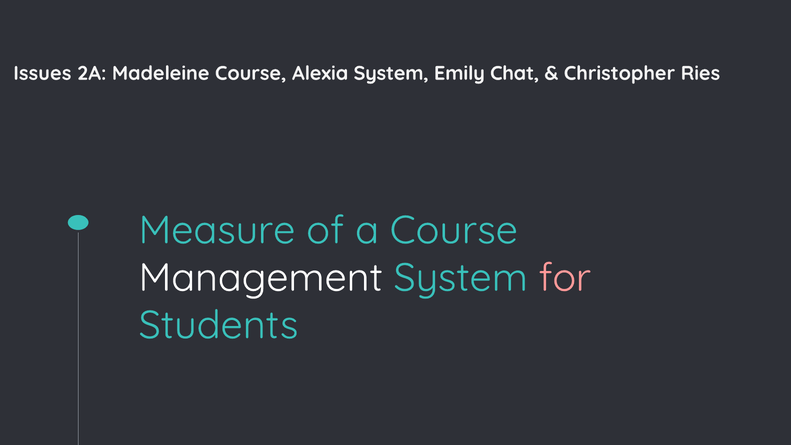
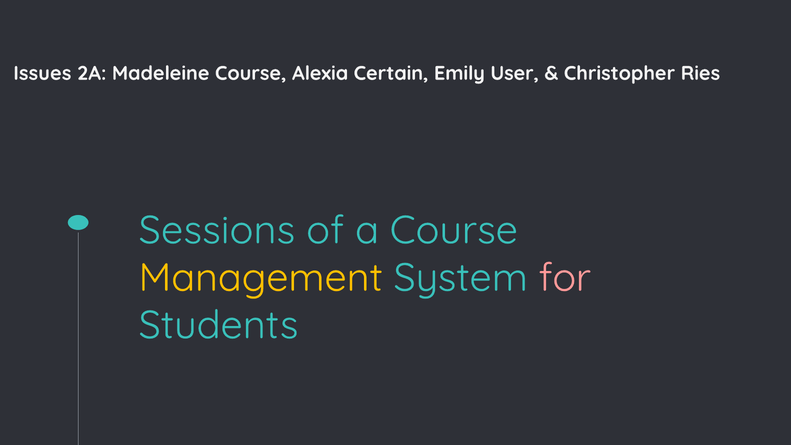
Alexia System: System -> Certain (391, 73)
Chat: Chat -> User (515, 73)
Measure: Measure -> Sessions (217, 230)
Management colour: white -> yellow (261, 278)
